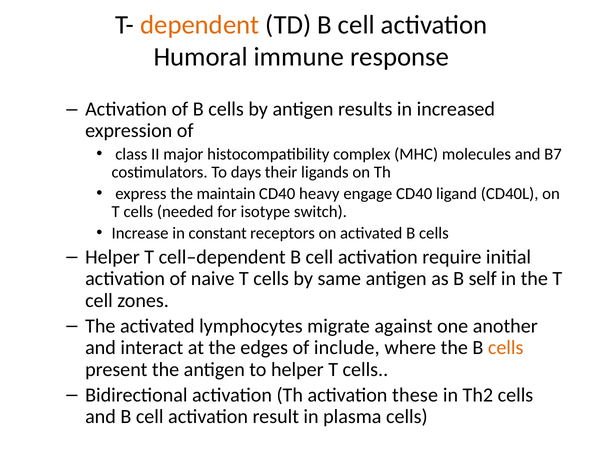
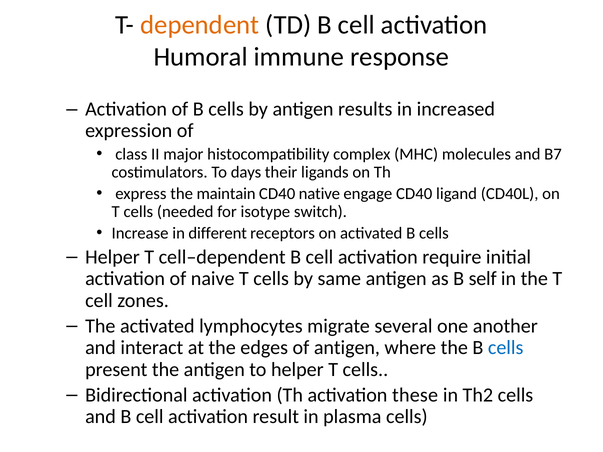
heavy: heavy -> native (319, 194)
constant: constant -> different (218, 233)
against: against -> several (403, 326)
of include: include -> antigen (347, 348)
cells colour: orange -> blue (506, 348)
